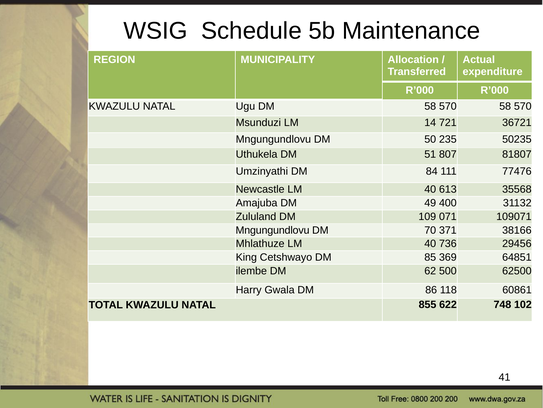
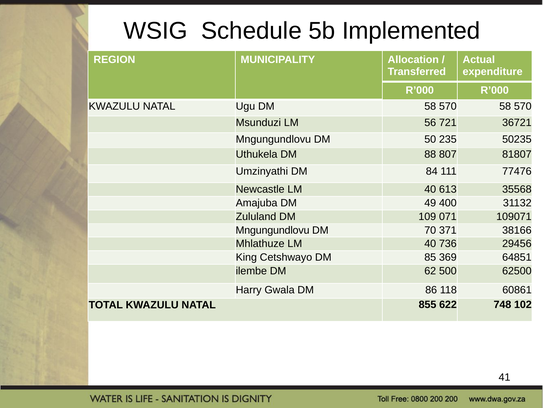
Maintenance: Maintenance -> Implemented (411, 31)
14: 14 -> 56 (430, 123)
51: 51 -> 88 (430, 154)
